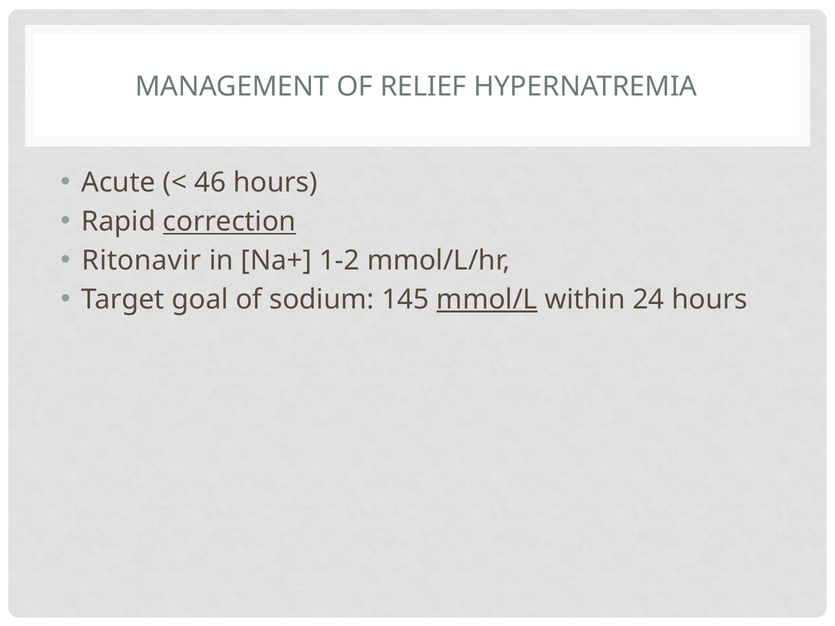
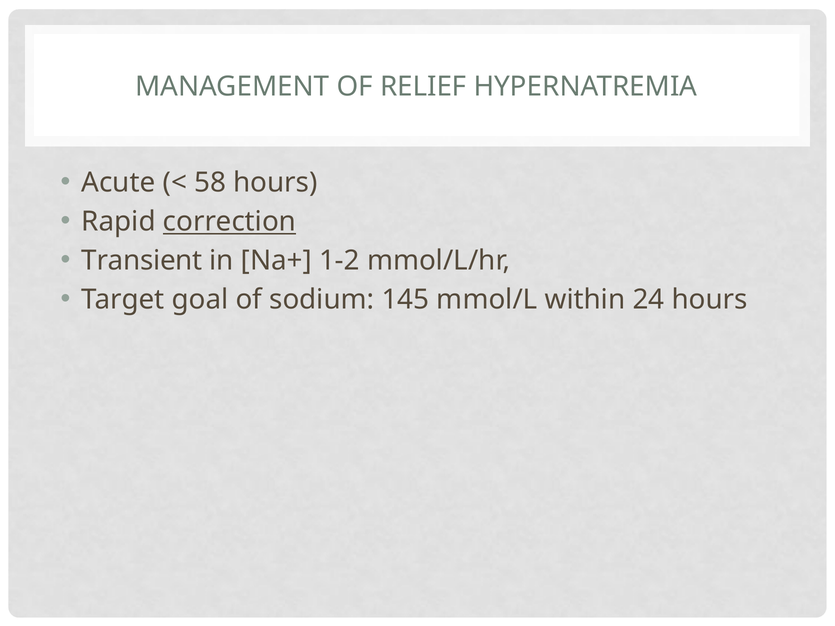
46: 46 -> 58 (210, 183)
Ritonavir: Ritonavir -> Transient (142, 261)
mmol/L underline: present -> none (487, 300)
